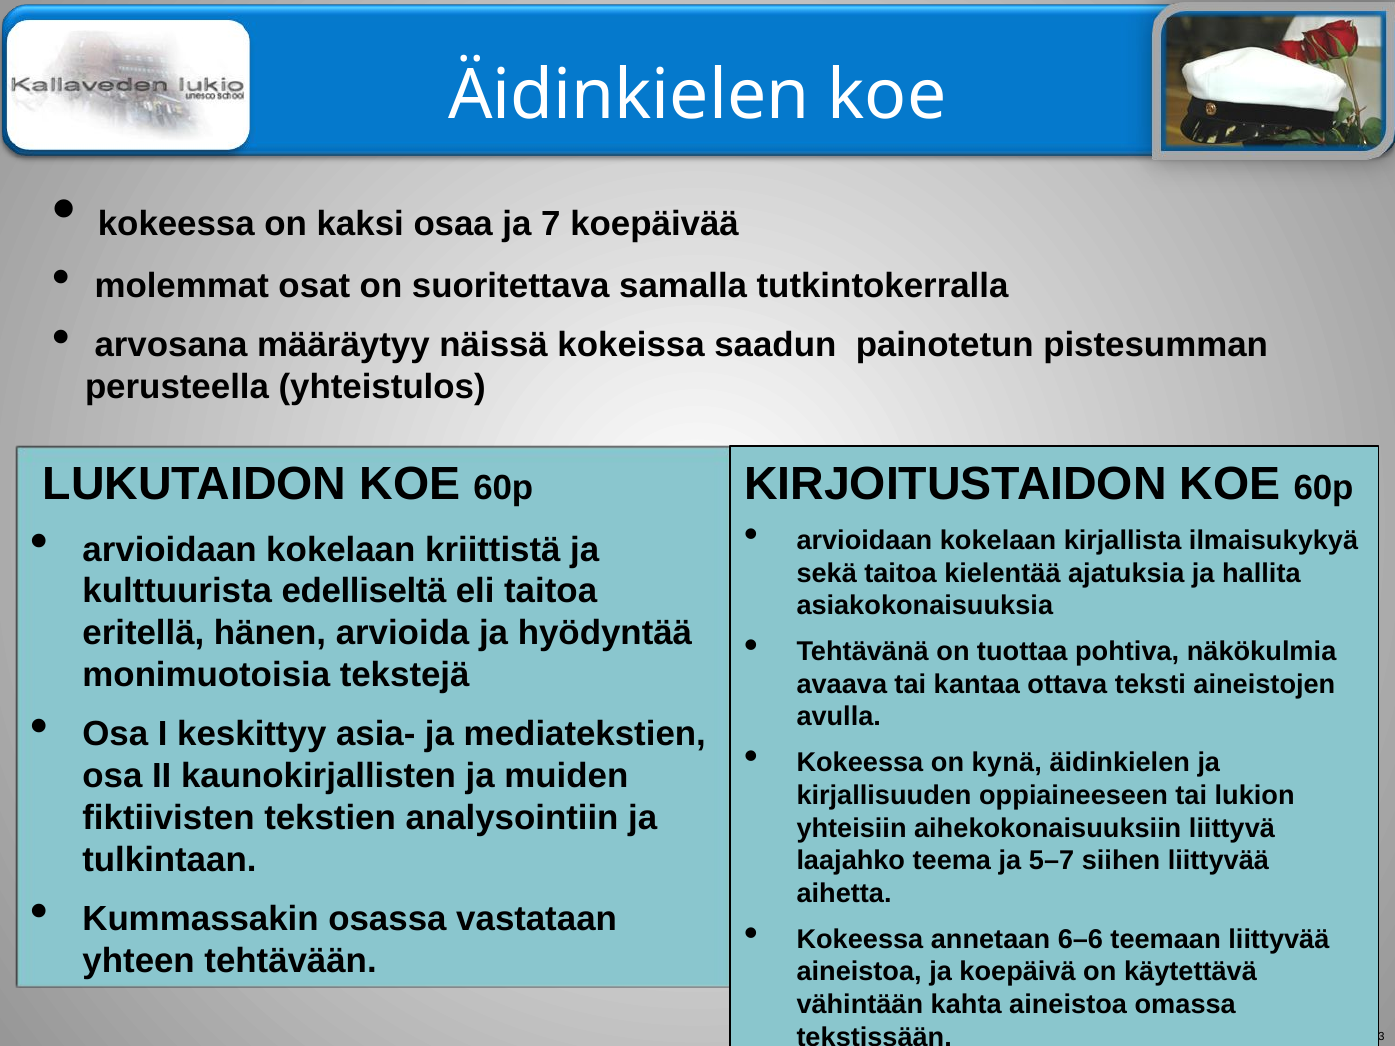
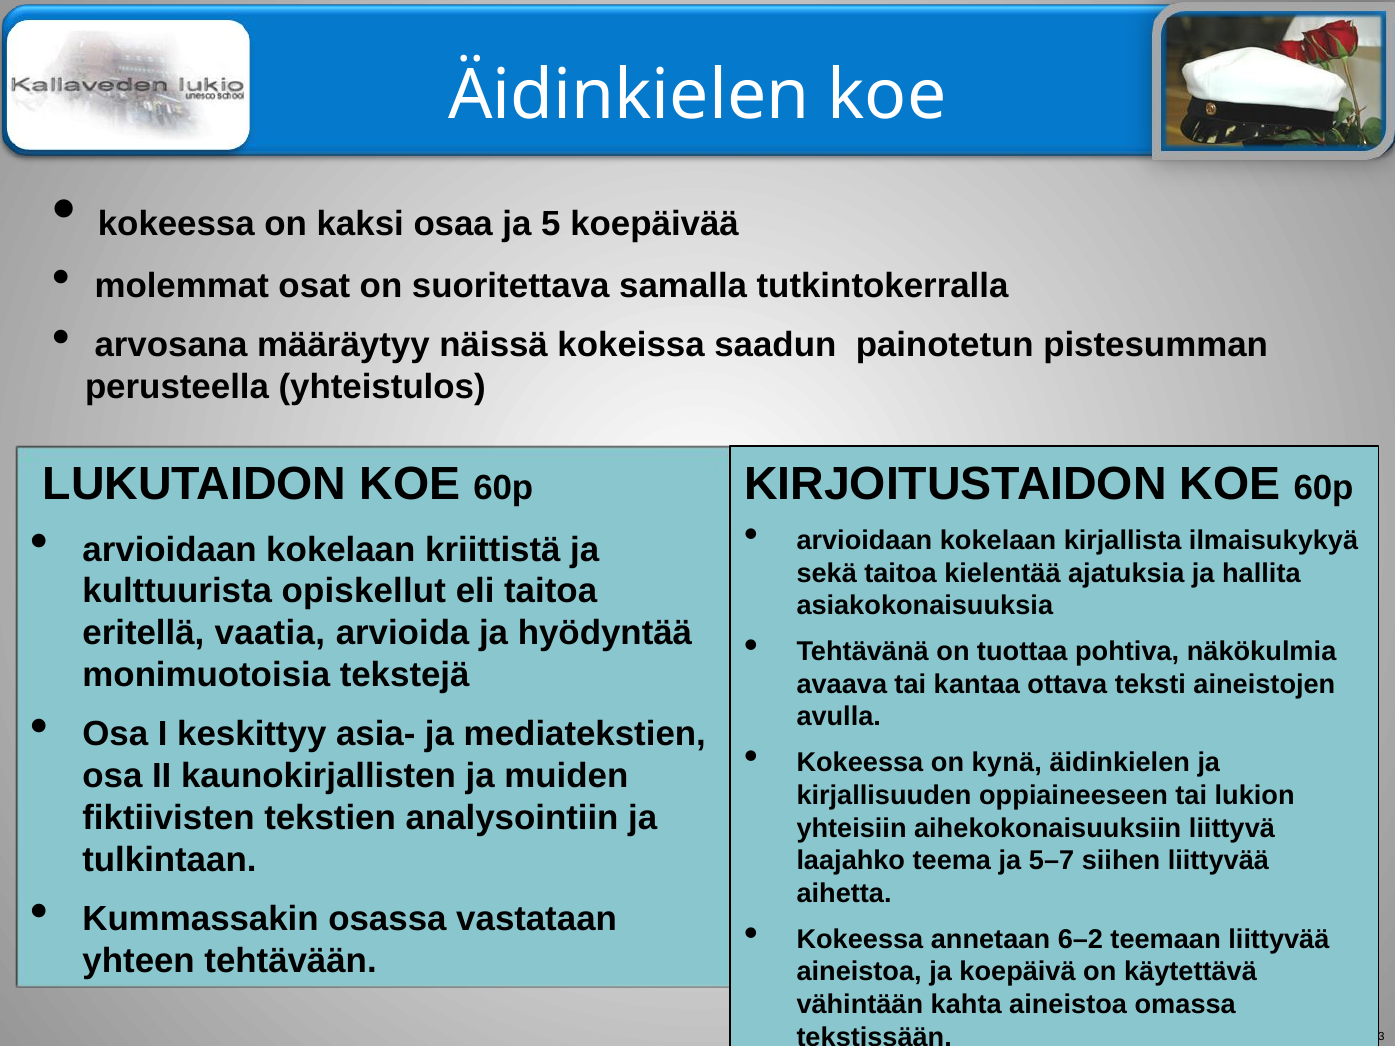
7: 7 -> 5 (551, 224)
edelliseltä: edelliseltä -> opiskellut (364, 592)
hänen: hänen -> vaatia (270, 633)
6–6: 6–6 -> 6–2 (1080, 940)
